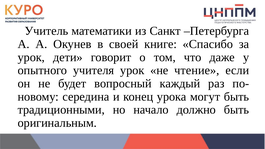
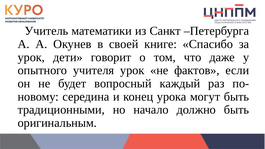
чтение: чтение -> фактов (197, 70)
